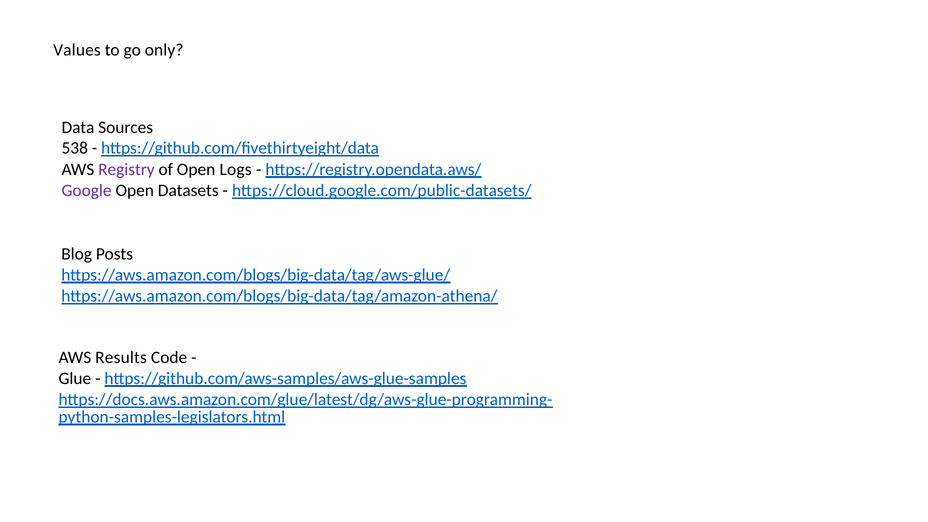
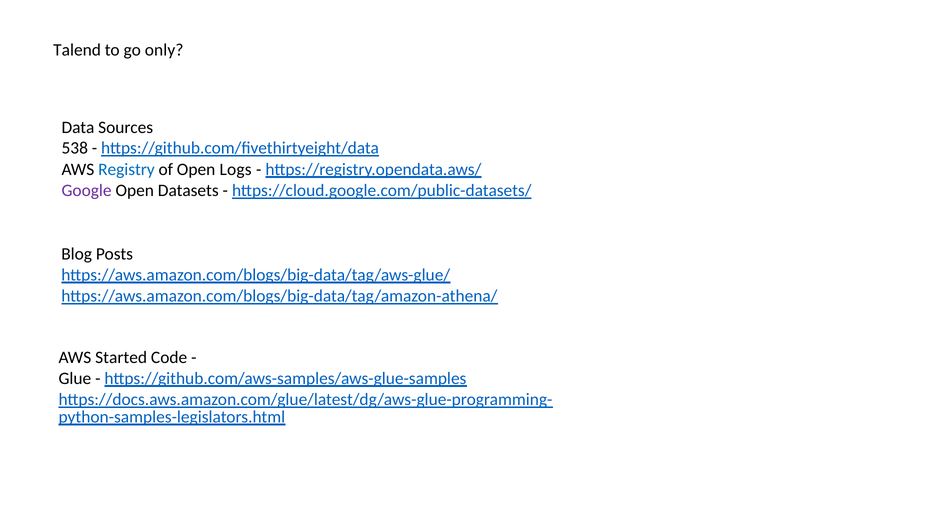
Values: Values -> Talend (77, 50)
Registry colour: purple -> blue (126, 169)
Results: Results -> Started (121, 358)
